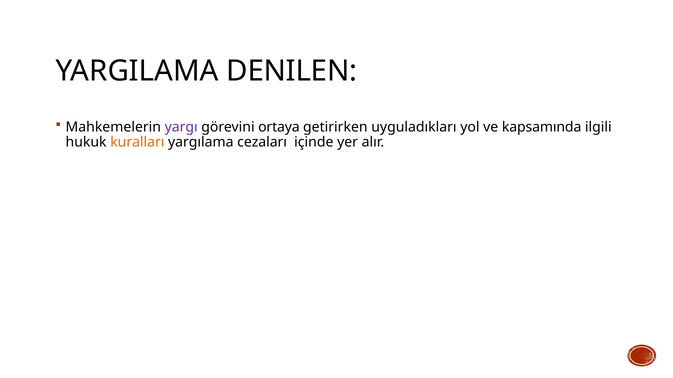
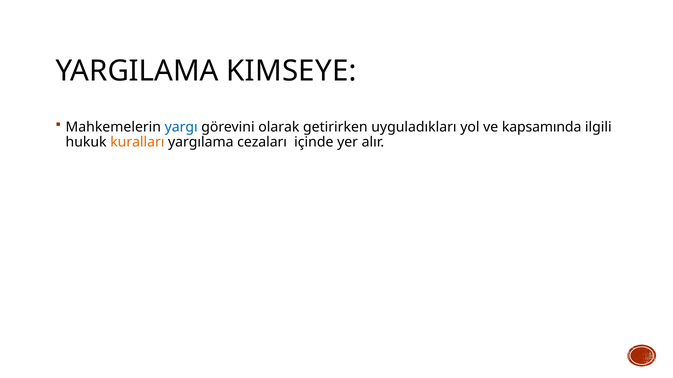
DENILEN: DENILEN -> KIMSEYE (291, 71)
yargı colour: purple -> blue (181, 127)
ortaya: ortaya -> olarak (279, 127)
